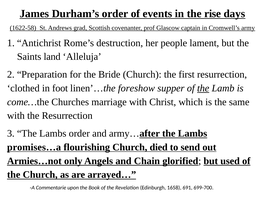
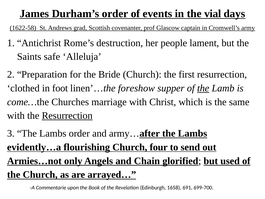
rise: rise -> vial (213, 14)
land: land -> safe (52, 57)
Resurrection underline: none -> present (67, 116)
promises…a: promises…a -> evidently…a (34, 147)
died: died -> four (159, 147)
